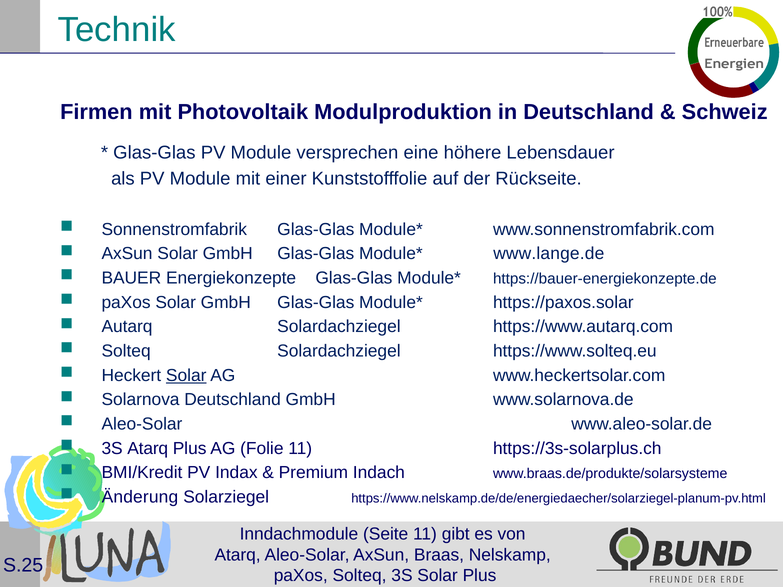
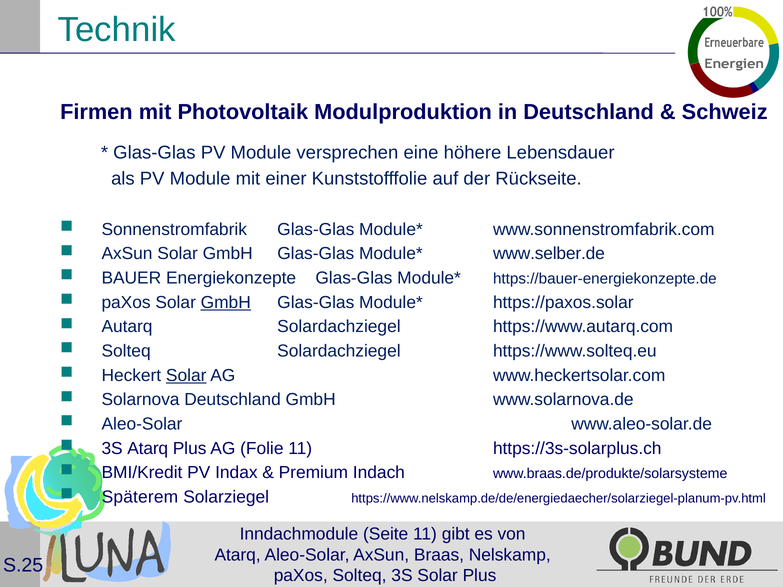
www.lange.de: www.lange.de -> www.selber.de (549, 254)
GmbH underline: none -> present (226, 302)
Änderung: Änderung -> Späterem (140, 497)
